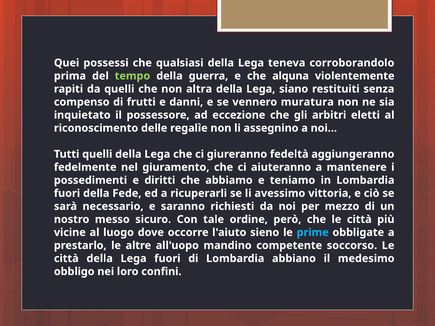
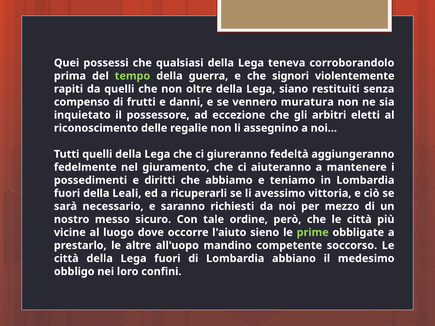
alquna: alquna -> signori (291, 76)
altra: altra -> oltre (199, 89)
Fede: Fede -> Leali (127, 193)
prime colour: light blue -> light green (313, 233)
